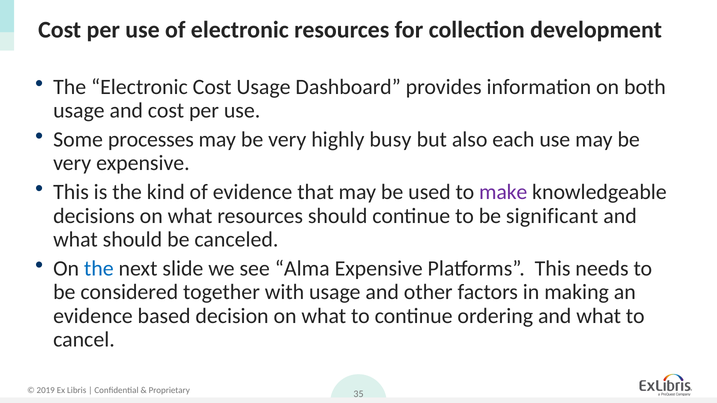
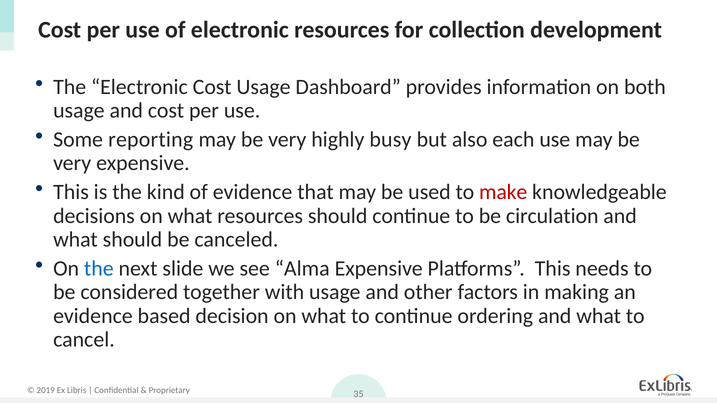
processes: processes -> reporting (151, 140)
make colour: purple -> red (503, 192)
significant: significant -> circulation (552, 216)
